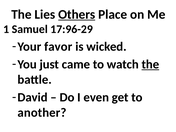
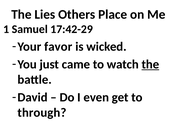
Others underline: present -> none (77, 14)
17:96-29: 17:96-29 -> 17:42-29 (72, 29)
another: another -> through (42, 113)
